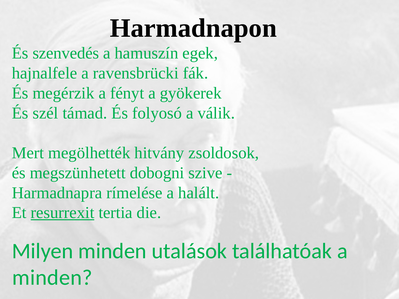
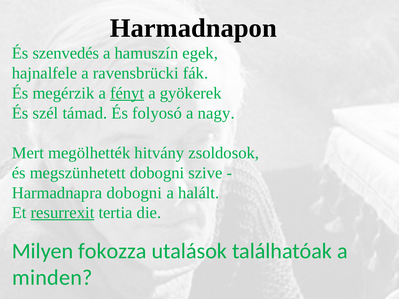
fényt underline: none -> present (127, 93)
válik: válik -> nagy (216, 113)
Harmadnapra rímelése: rímelése -> dobogni (134, 193)
Milyen minden: minden -> fokozza (112, 251)
